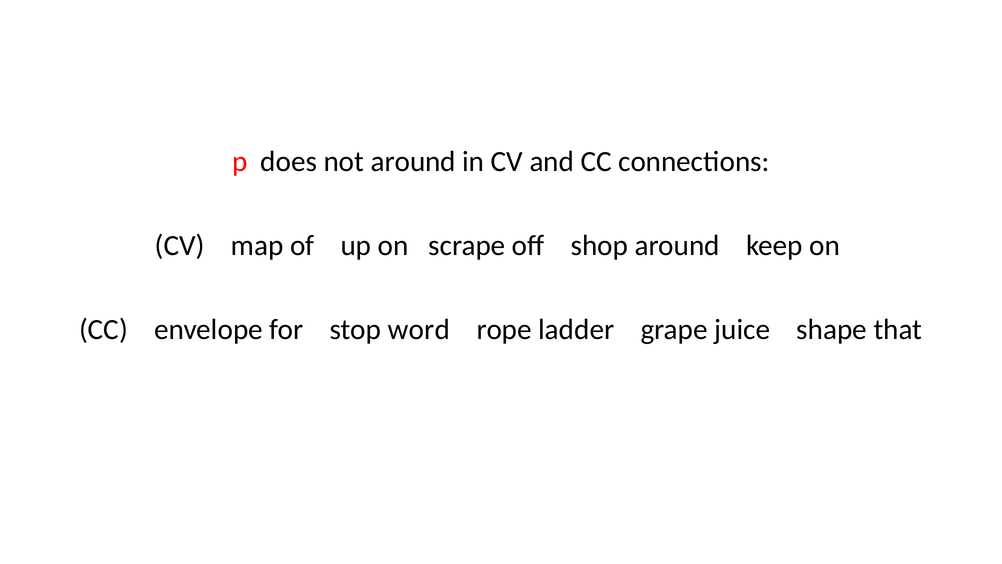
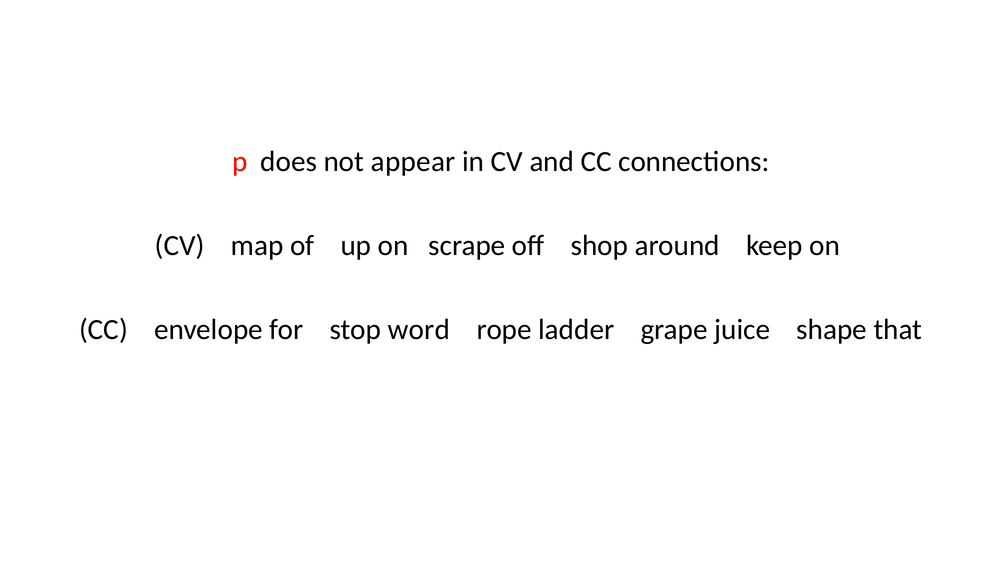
not around: around -> appear (413, 161)
